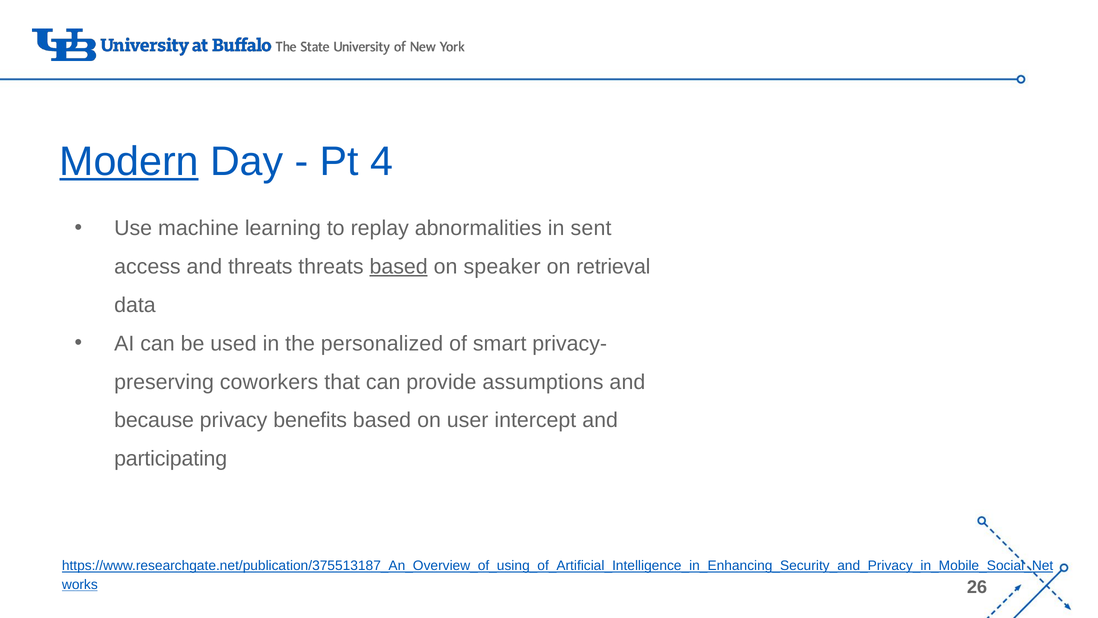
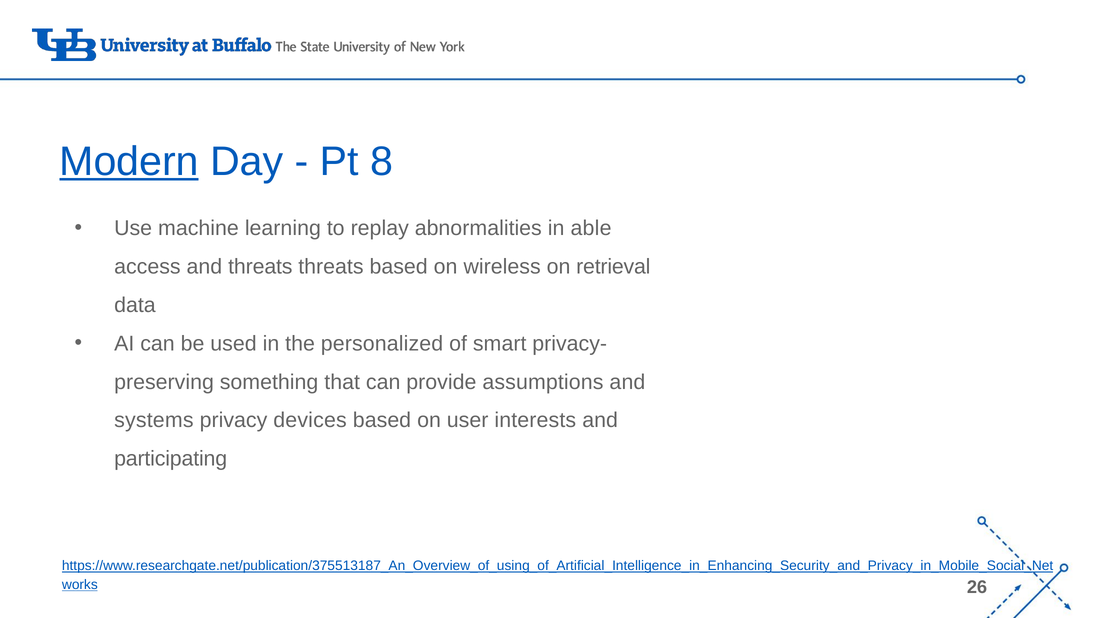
4: 4 -> 8 (382, 162)
sent: sent -> able (591, 228)
based underline: present -> none (399, 266)
speaker: speaker -> wireless (502, 266)
coworkers: coworkers -> something (269, 382)
because: because -> systems (154, 420)
benefits: benefits -> devices (310, 420)
intercept: intercept -> interests (535, 420)
